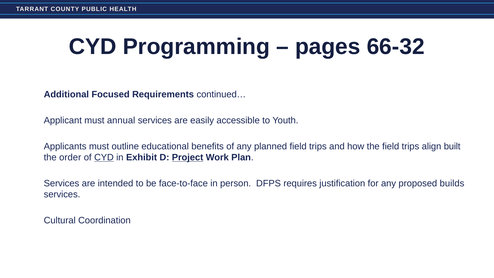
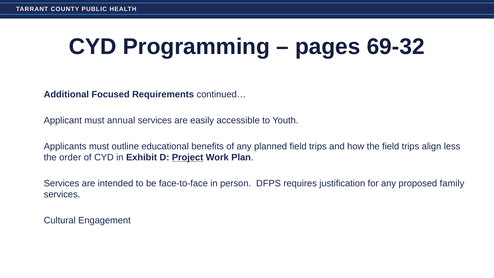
66-32: 66-32 -> 69-32 (396, 47)
built: built -> less (452, 146)
CYD underline: present -> none (104, 157)
builds: builds -> family (452, 183)
Coordination: Coordination -> Engagement (104, 220)
